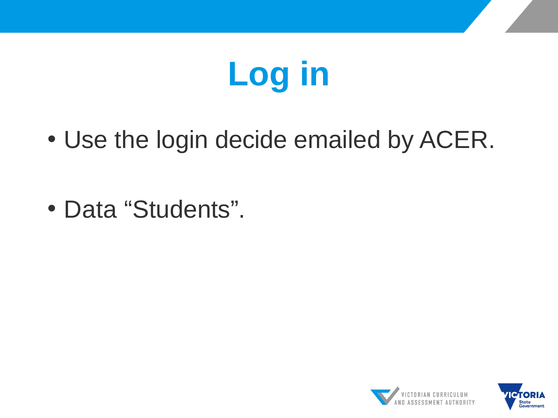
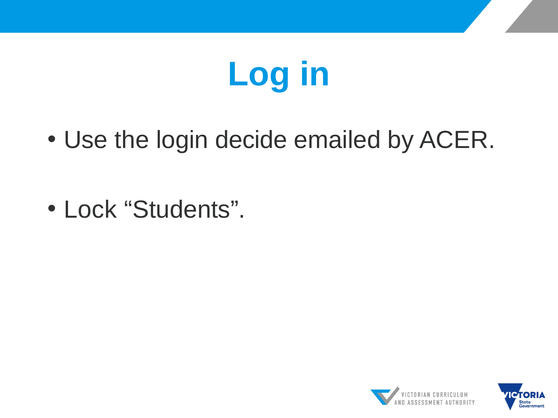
Data: Data -> Lock (90, 210)
